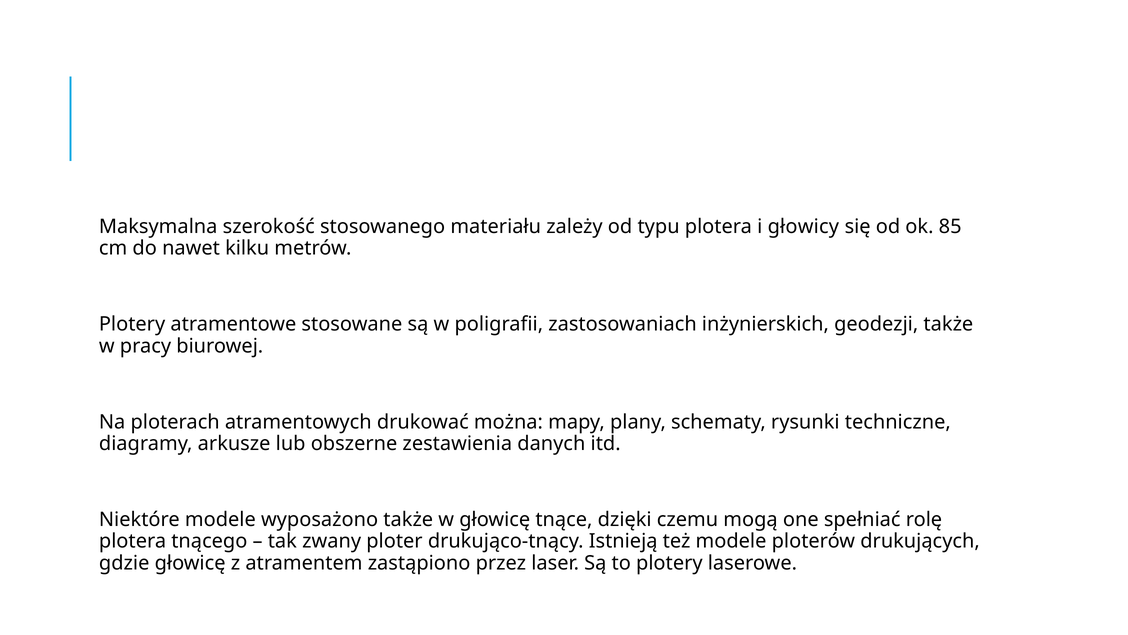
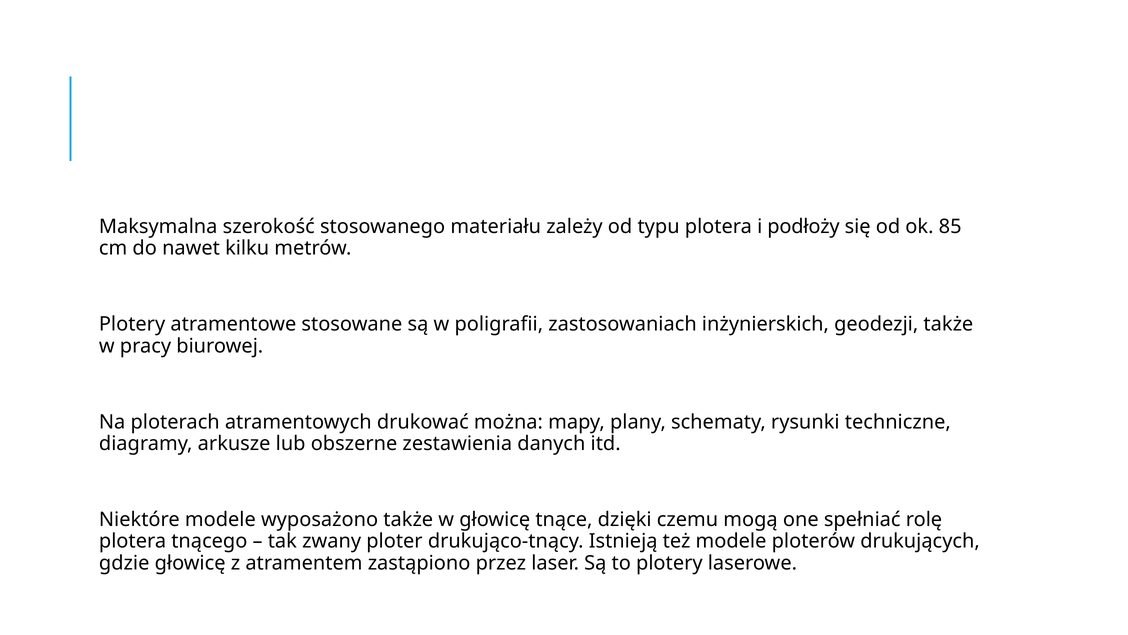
głowicy: głowicy -> podłoży (804, 226)
